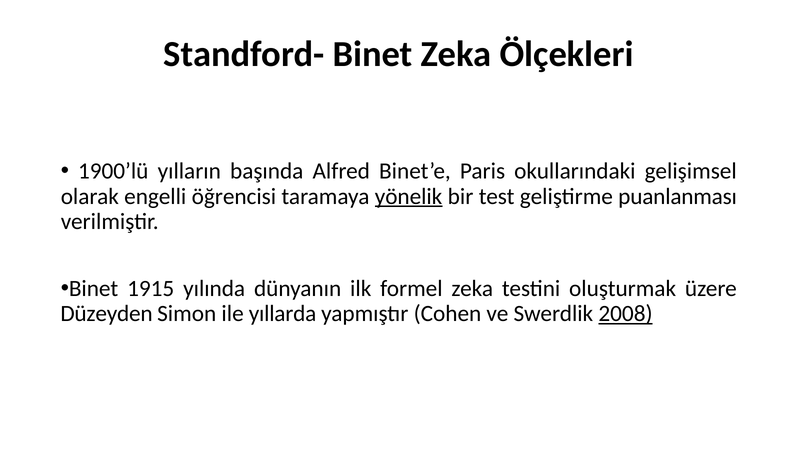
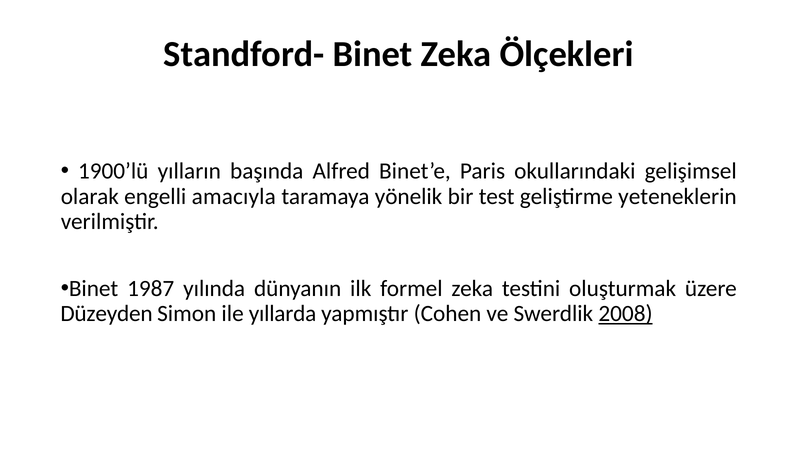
öğrencisi: öğrencisi -> amacıyla (234, 196)
yönelik underline: present -> none (409, 196)
puanlanması: puanlanması -> yeteneklerin (677, 196)
1915: 1915 -> 1987 (151, 288)
